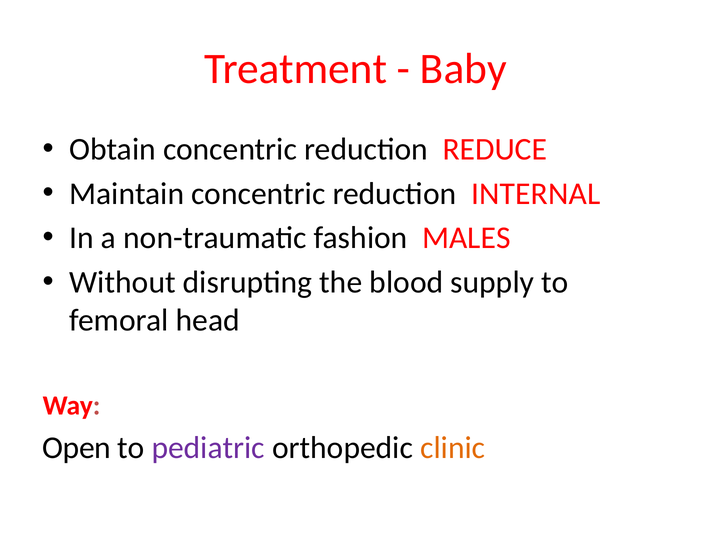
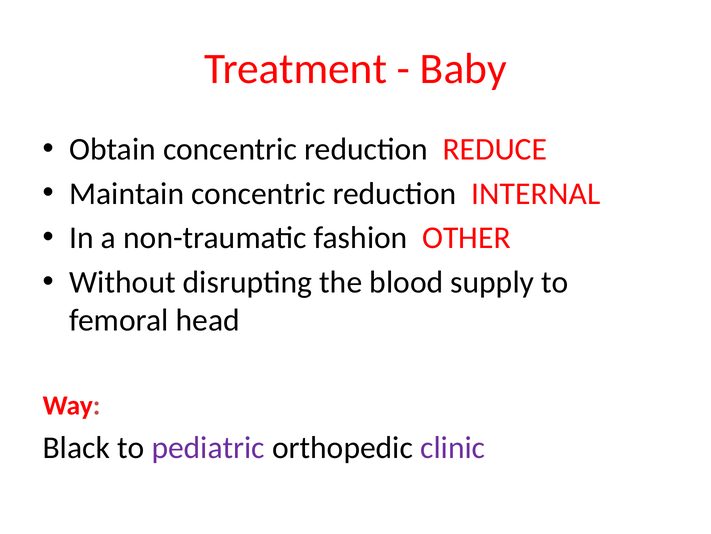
MALES: MALES -> OTHER (466, 238)
Open: Open -> Black (76, 447)
clinic colour: orange -> purple (453, 447)
